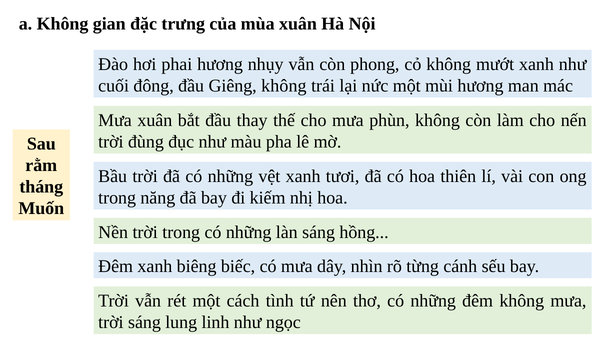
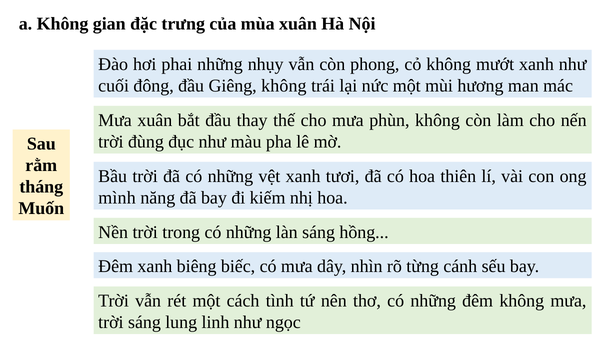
phai hương: hương -> những (220, 64)
trong: trong -> mình (117, 198)
